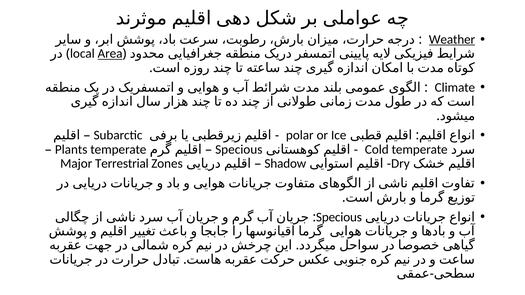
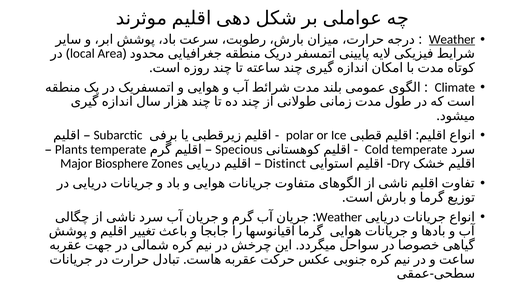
Area underline: present -> none (110, 54)
Terrestrial: Terrestrial -> Biosphere (122, 164)
Shadow: Shadow -> Distinct (285, 164)
Specious: Specious -> Weather (339, 217)
